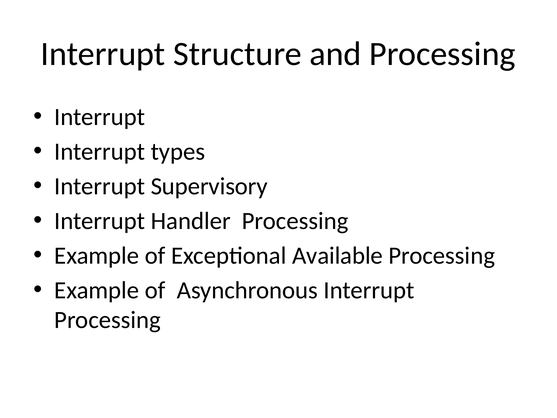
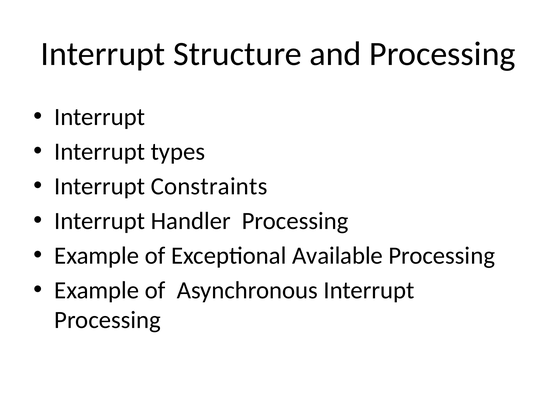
Supervisory: Supervisory -> Constraints (209, 186)
